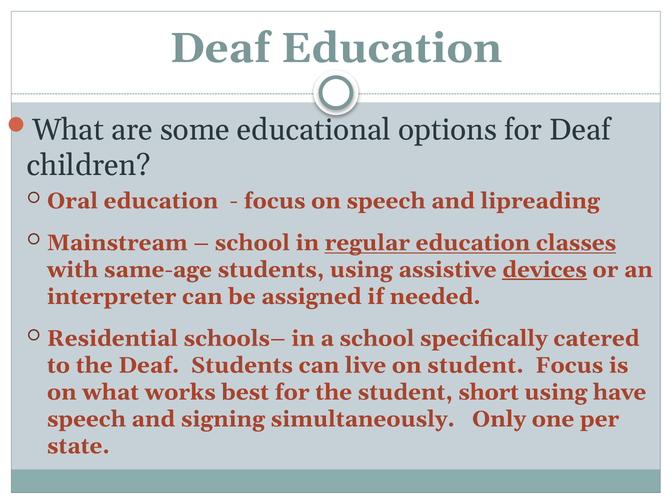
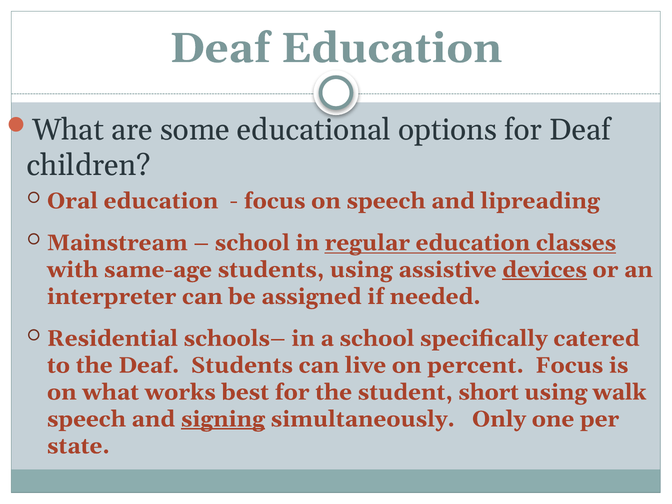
on student: student -> percent (476, 365)
have: have -> walk (620, 392)
signing underline: none -> present (223, 419)
